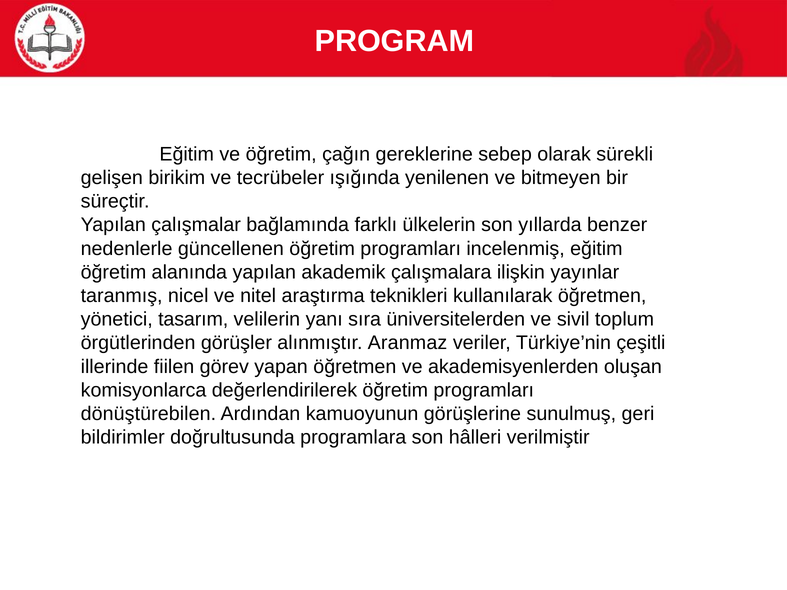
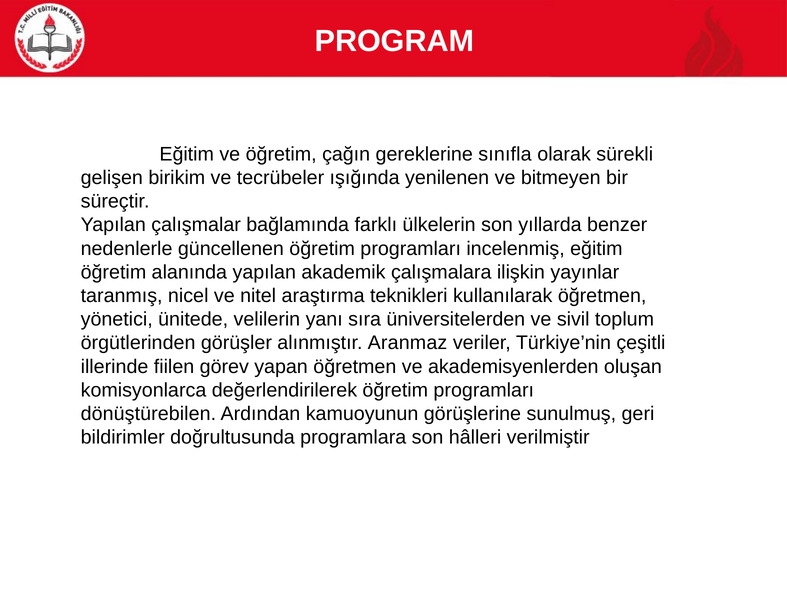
sebep: sebep -> sınıfla (505, 154)
tasarım: tasarım -> ünitede (193, 319)
